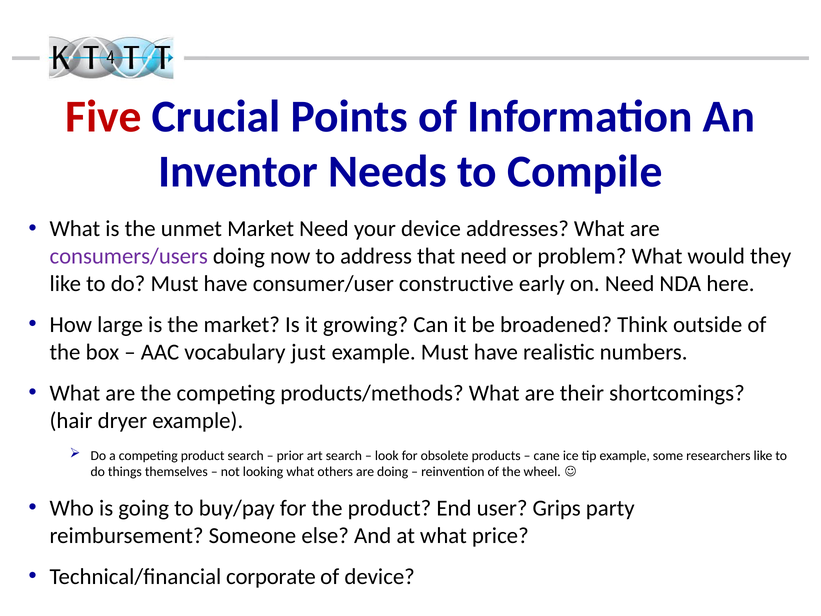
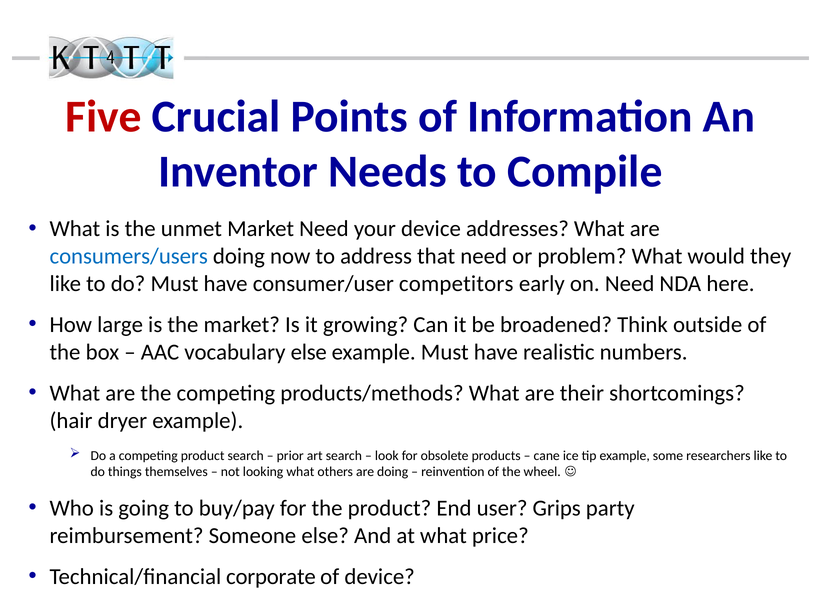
consumers/users colour: purple -> blue (129, 256)
constructive: constructive -> competitors (456, 283)
vocabulary just: just -> else (309, 352)
